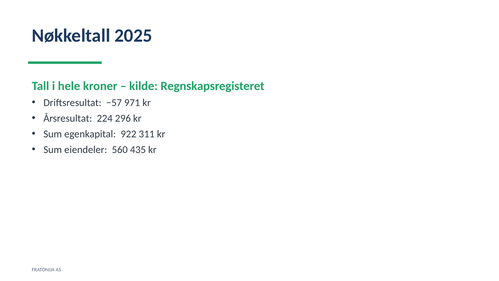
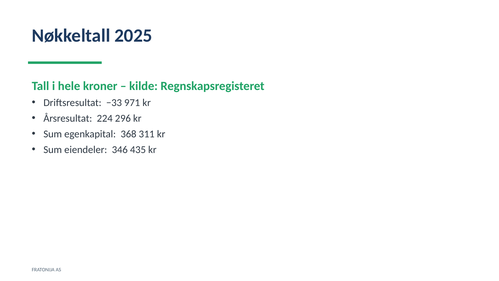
−57: −57 -> −33 (114, 103)
922: 922 -> 368 (129, 134)
560: 560 -> 346 (120, 149)
